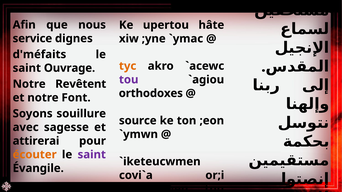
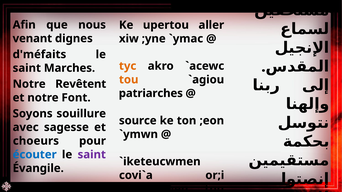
hâte: hâte -> aller (211, 25)
service: service -> venant (32, 39)
Ouvrage: Ouvrage -> Marches (70, 68)
tou colour: purple -> orange (129, 80)
orthodoxes: orthodoxes -> patriarches (151, 93)
attirerai: attirerai -> choeurs (36, 141)
écouter colour: orange -> blue (35, 155)
